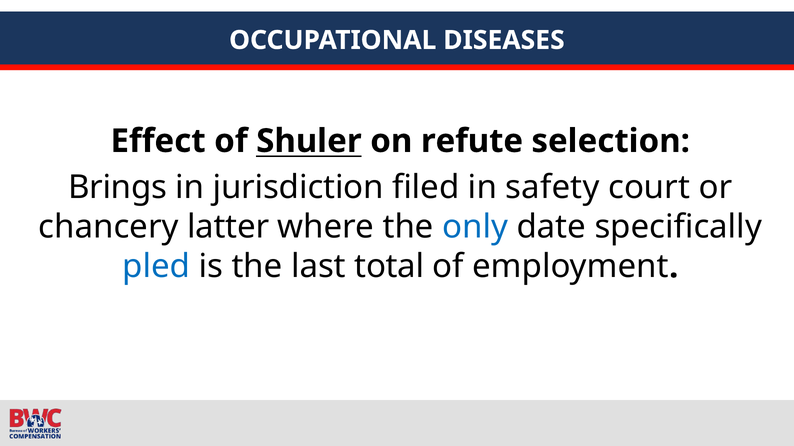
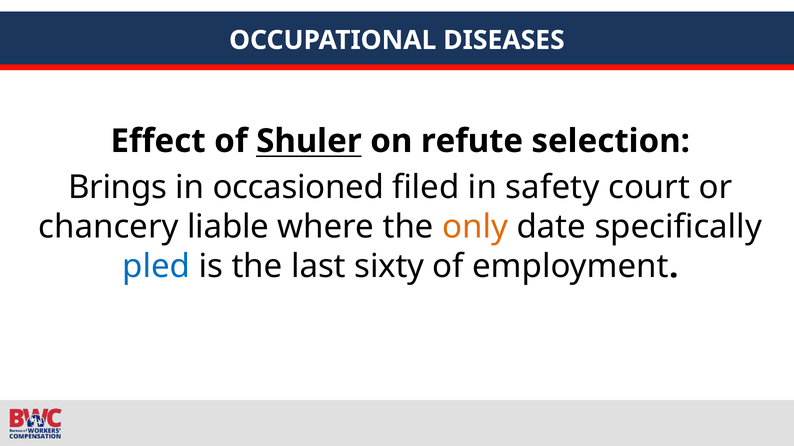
jurisdiction: jurisdiction -> occasioned (298, 188)
latter: latter -> liable (228, 227)
only colour: blue -> orange (475, 227)
total: total -> sixty (389, 267)
